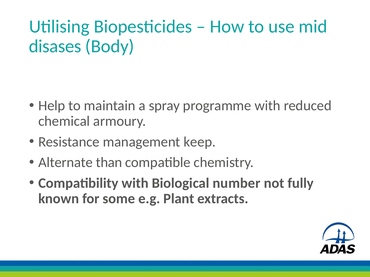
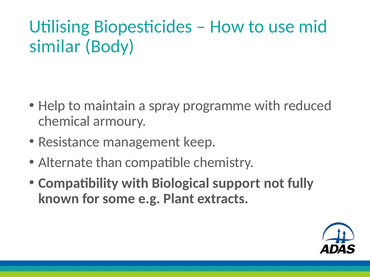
disases: disases -> similar (55, 46)
number: number -> support (237, 183)
